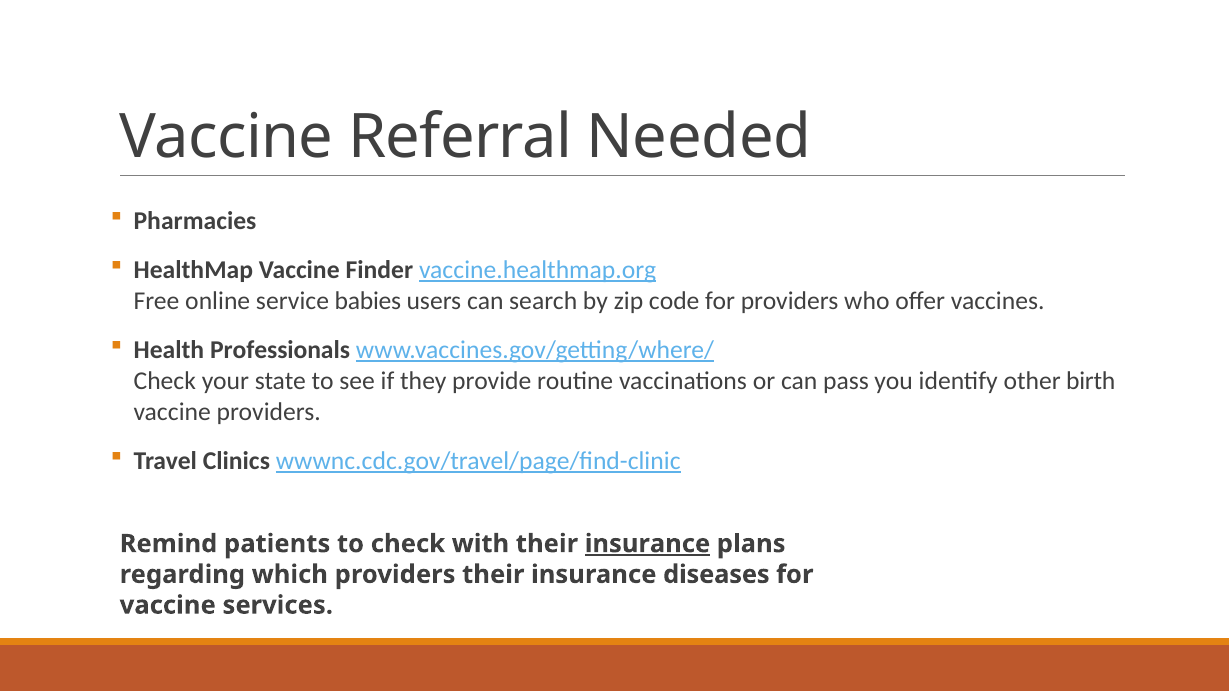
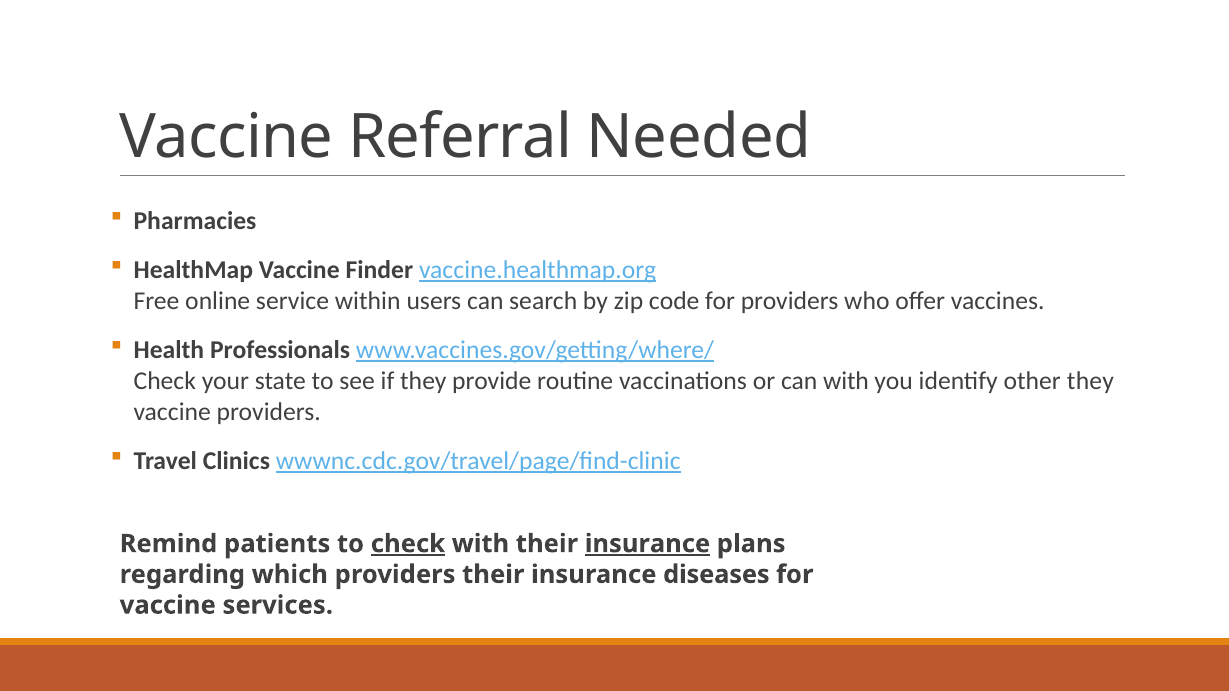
babies: babies -> within (368, 301)
can pass: pass -> with (846, 382)
other birth: birth -> they (1091, 382)
check underline: none -> present (408, 544)
